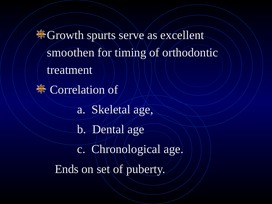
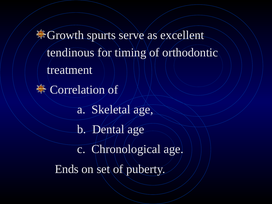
smoothen: smoothen -> tendinous (71, 52)
